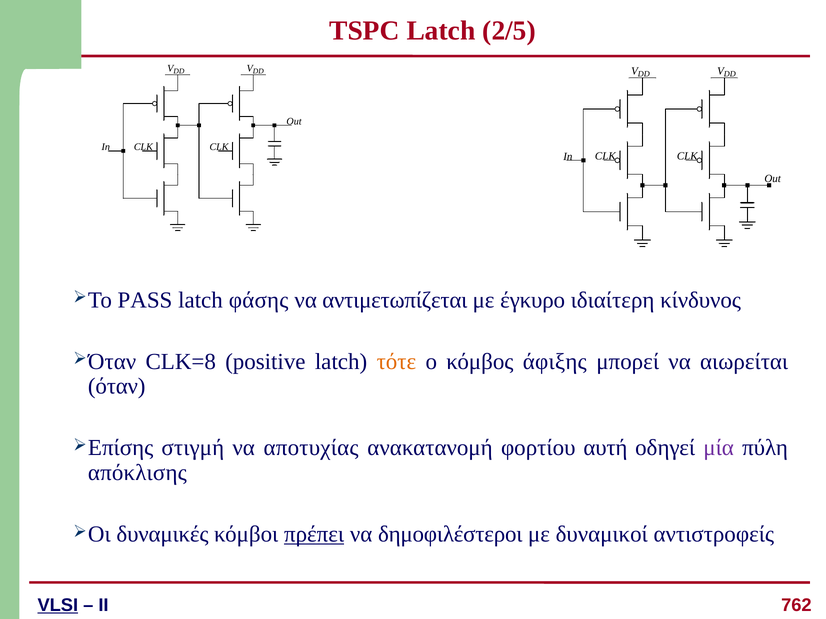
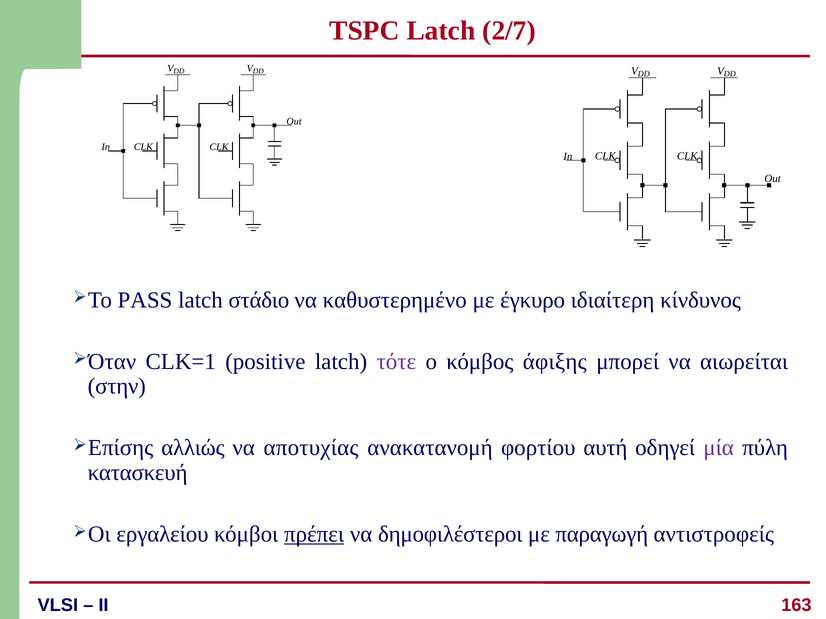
2/5: 2/5 -> 2/7 (509, 30)
φάσης: φάσης -> στάδιο (259, 300)
αντιμετωπίζεται: αντιμετωπίζεται -> καθυστερημένο (395, 300)
CLK=8: CLK=8 -> CLK=1 (181, 362)
τότε colour: orange -> purple (396, 362)
όταν: όταν -> στην (117, 387)
στιγμή: στιγμή -> αλλιώς (193, 448)
απόκλισης: απόκλισης -> κατασκευή (138, 473)
δυναμικές: δυναμικές -> εργαλείου (162, 535)
δυναμικοί: δυναμικοί -> παραγωγή (602, 535)
VLSI underline: present -> none (58, 606)
762: 762 -> 163 (796, 606)
